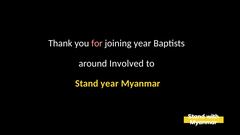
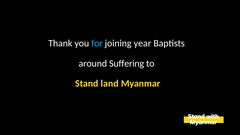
for colour: pink -> light blue (97, 43)
Involved: Involved -> Suffering (127, 63)
Stand year: year -> land (110, 83)
